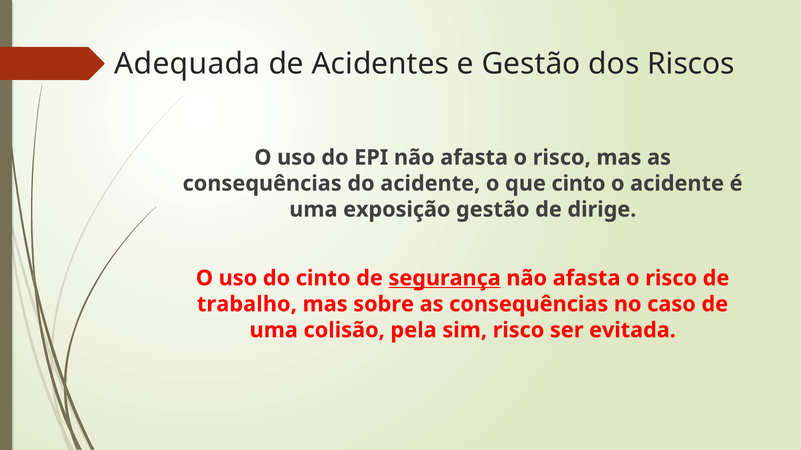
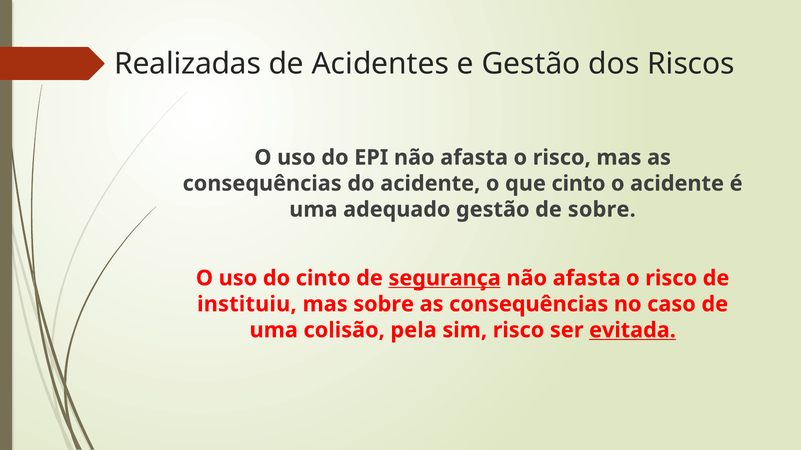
Adequada: Adequada -> Realizadas (188, 64)
exposição: exposição -> adequado (397, 210)
de dirige: dirige -> sobre (602, 210)
trabalho: trabalho -> instituiu (247, 304)
evitada underline: none -> present (632, 331)
